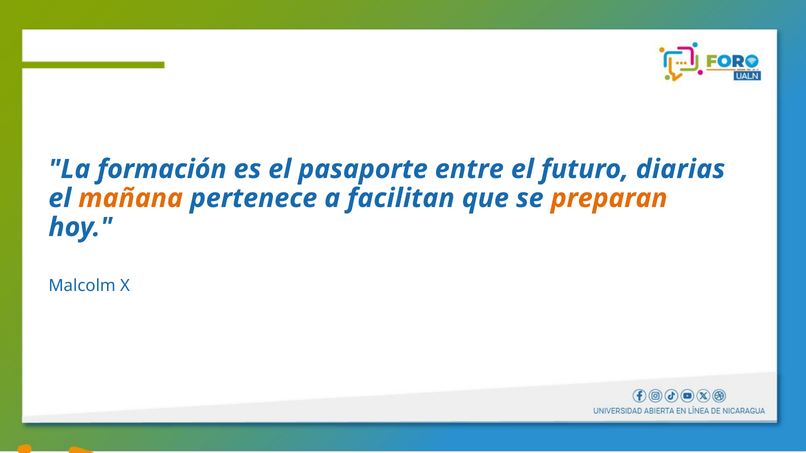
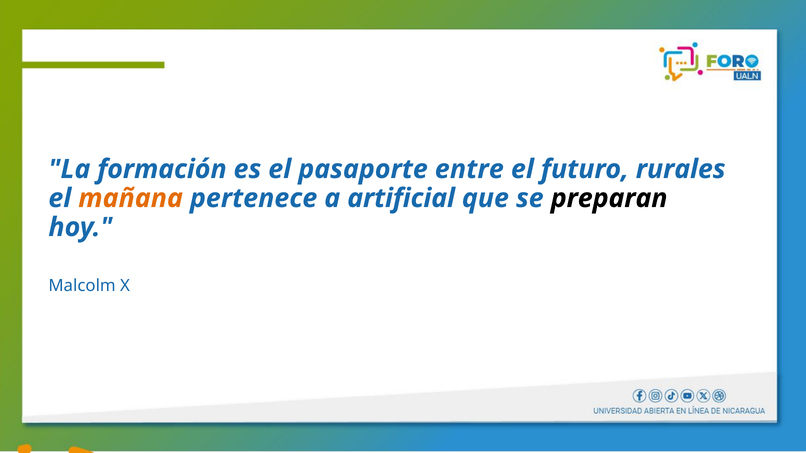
diarias: diarias -> rurales (681, 169)
facilitan: facilitan -> artificial (401, 198)
preparan colour: orange -> black (609, 198)
